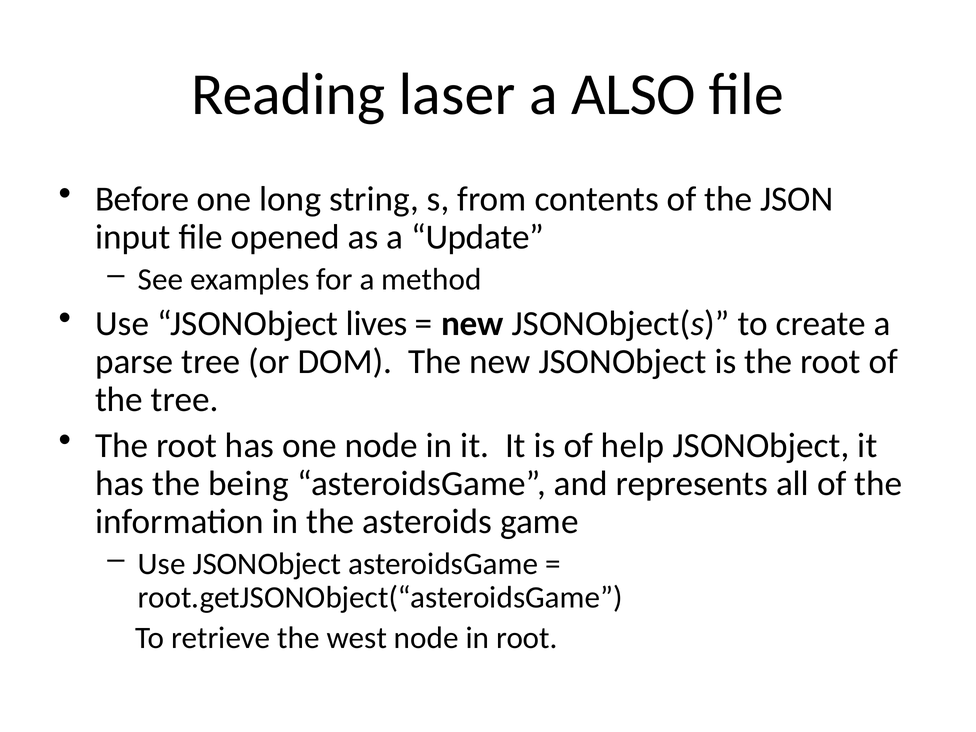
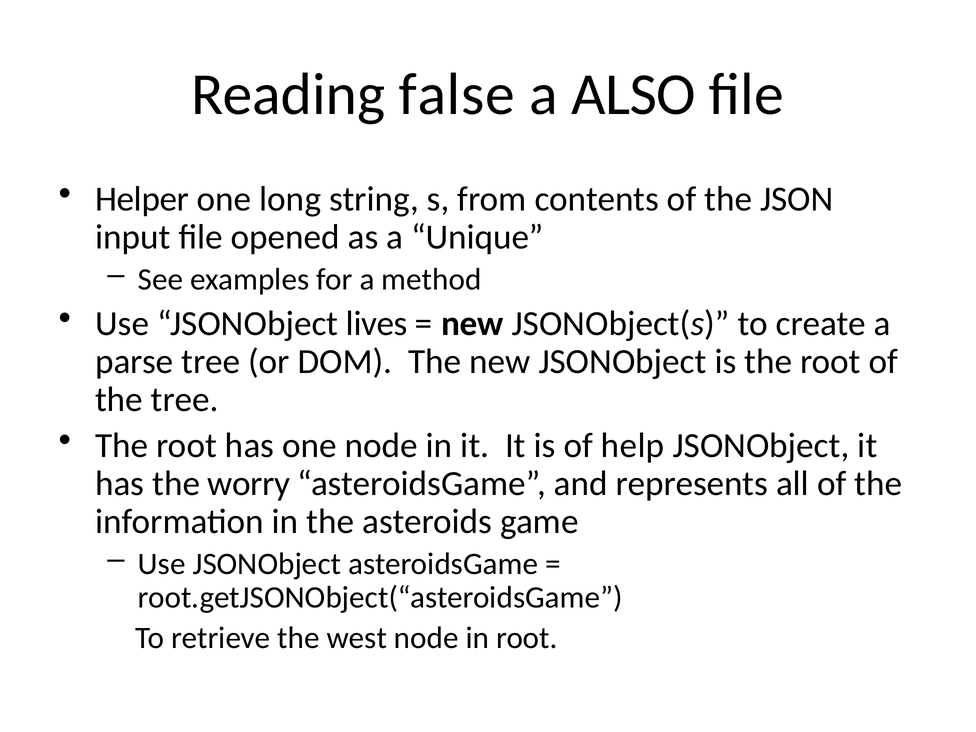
laser: laser -> false (457, 94)
Before: Before -> Helper (142, 199)
Update: Update -> Unique (477, 237)
being: being -> worry (249, 484)
